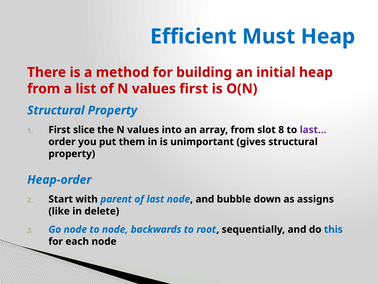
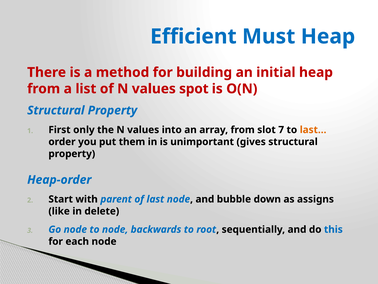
values first: first -> spot (194, 89)
slice: slice -> only (84, 130)
8: 8 -> 7 (281, 130)
last… colour: purple -> orange (313, 130)
